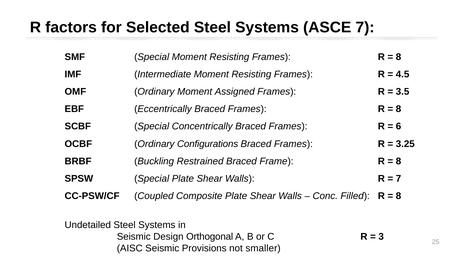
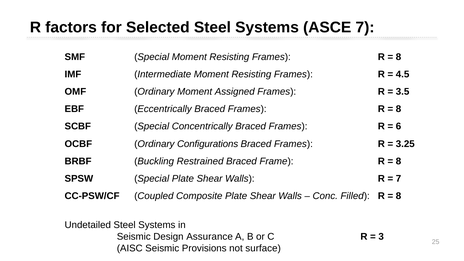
Orthogonal: Orthogonal -> Assurance (210, 237)
smaller: smaller -> surface (263, 248)
